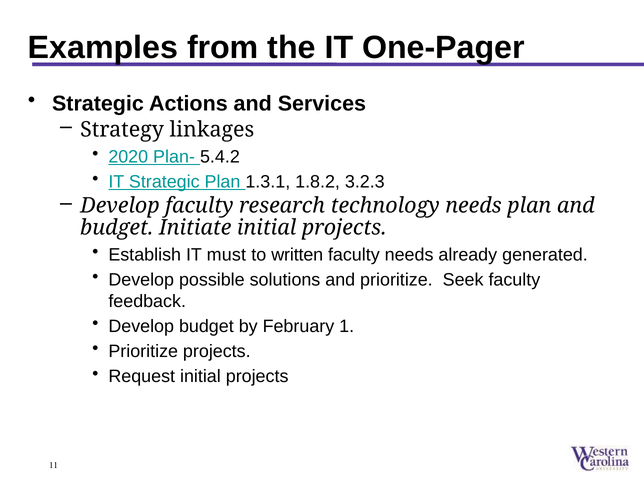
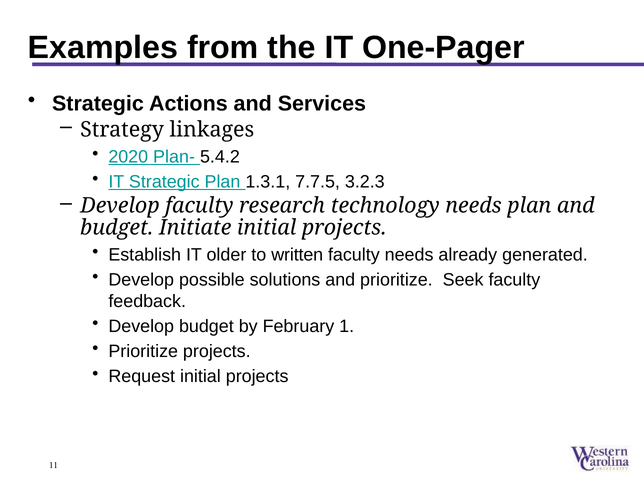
1.8.2: 1.8.2 -> 7.7.5 (318, 182)
must: must -> older (226, 255)
